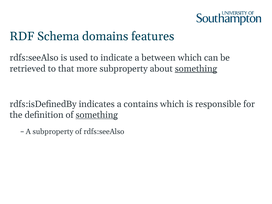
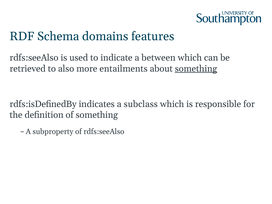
that: that -> also (66, 69)
more subproperty: subproperty -> entailments (124, 69)
contains: contains -> subclass (141, 104)
something underline: present -> none (97, 115)
